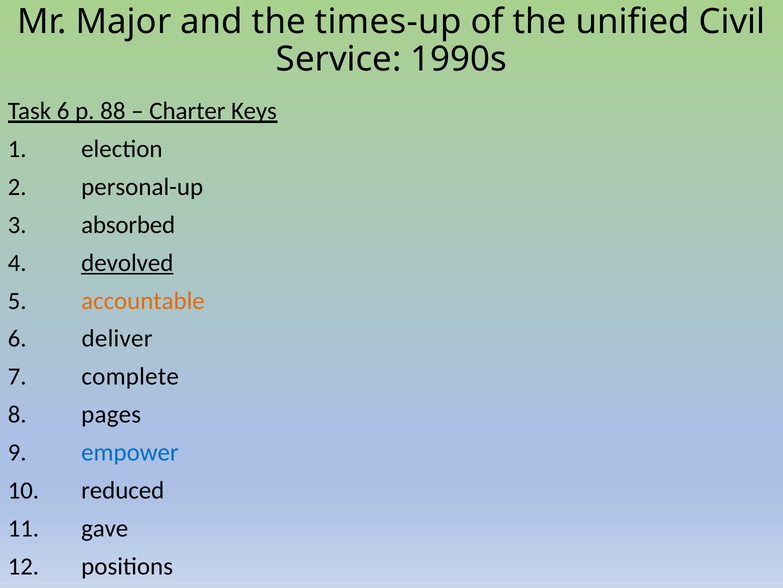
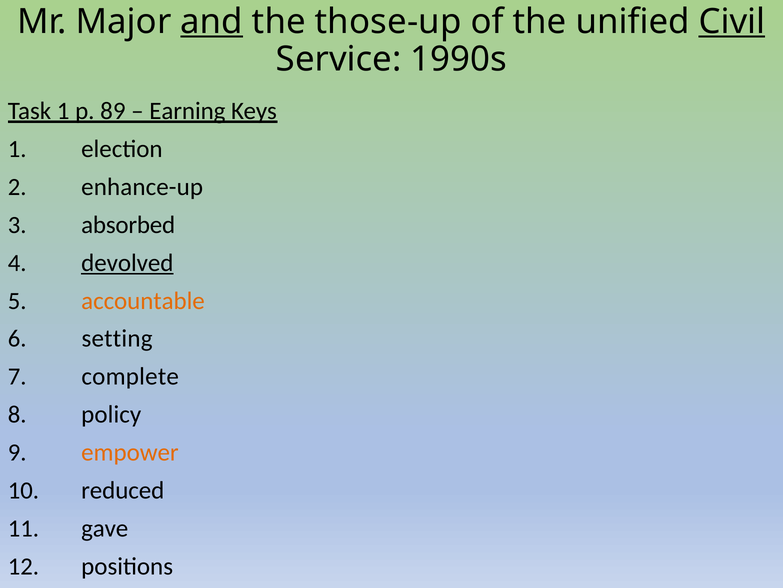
and underline: none -> present (212, 21)
times-up: times-up -> those-up (388, 21)
Civil underline: none -> present (732, 21)
Task 6: 6 -> 1 (63, 111)
88: 88 -> 89 (113, 111)
Charter: Charter -> Earning (187, 111)
personal-up: personal-up -> enhance-up (142, 187)
deliver: deliver -> setting (117, 338)
pages: pages -> policy (111, 414)
empower colour: blue -> orange (130, 452)
